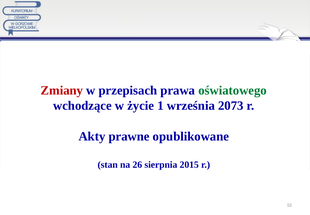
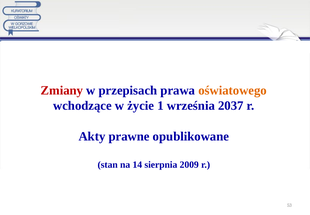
oświatowego colour: green -> orange (233, 90)
2073: 2073 -> 2037 (231, 106)
26: 26 -> 14 (137, 164)
2015: 2015 -> 2009 (189, 164)
